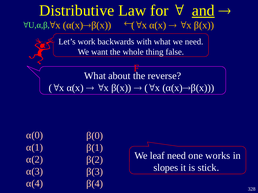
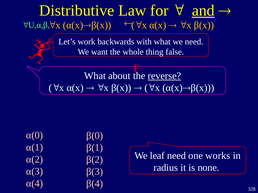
reverse underline: none -> present (164, 76)
slopes: slopes -> radius (166, 168)
stick: stick -> none (208, 168)
